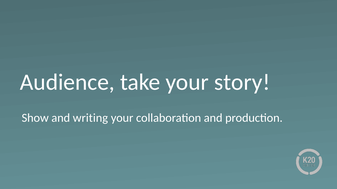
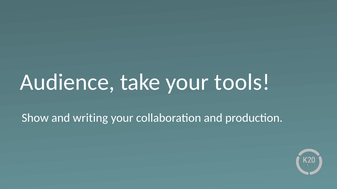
story: story -> tools (242, 82)
